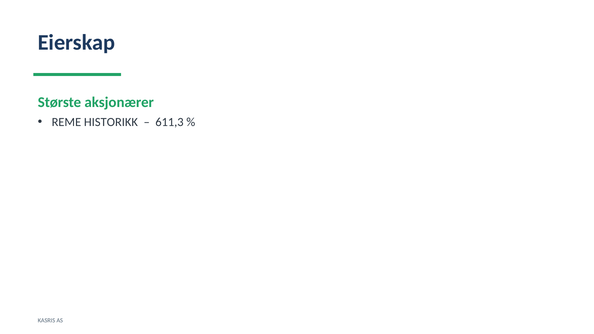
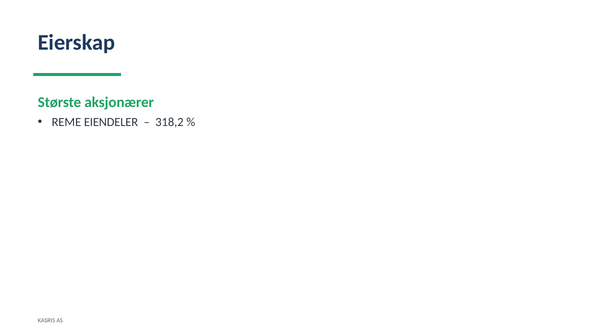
HISTORIKK: HISTORIKK -> EIENDELER (111, 122)
611,3: 611,3 -> 318,2 (169, 122)
